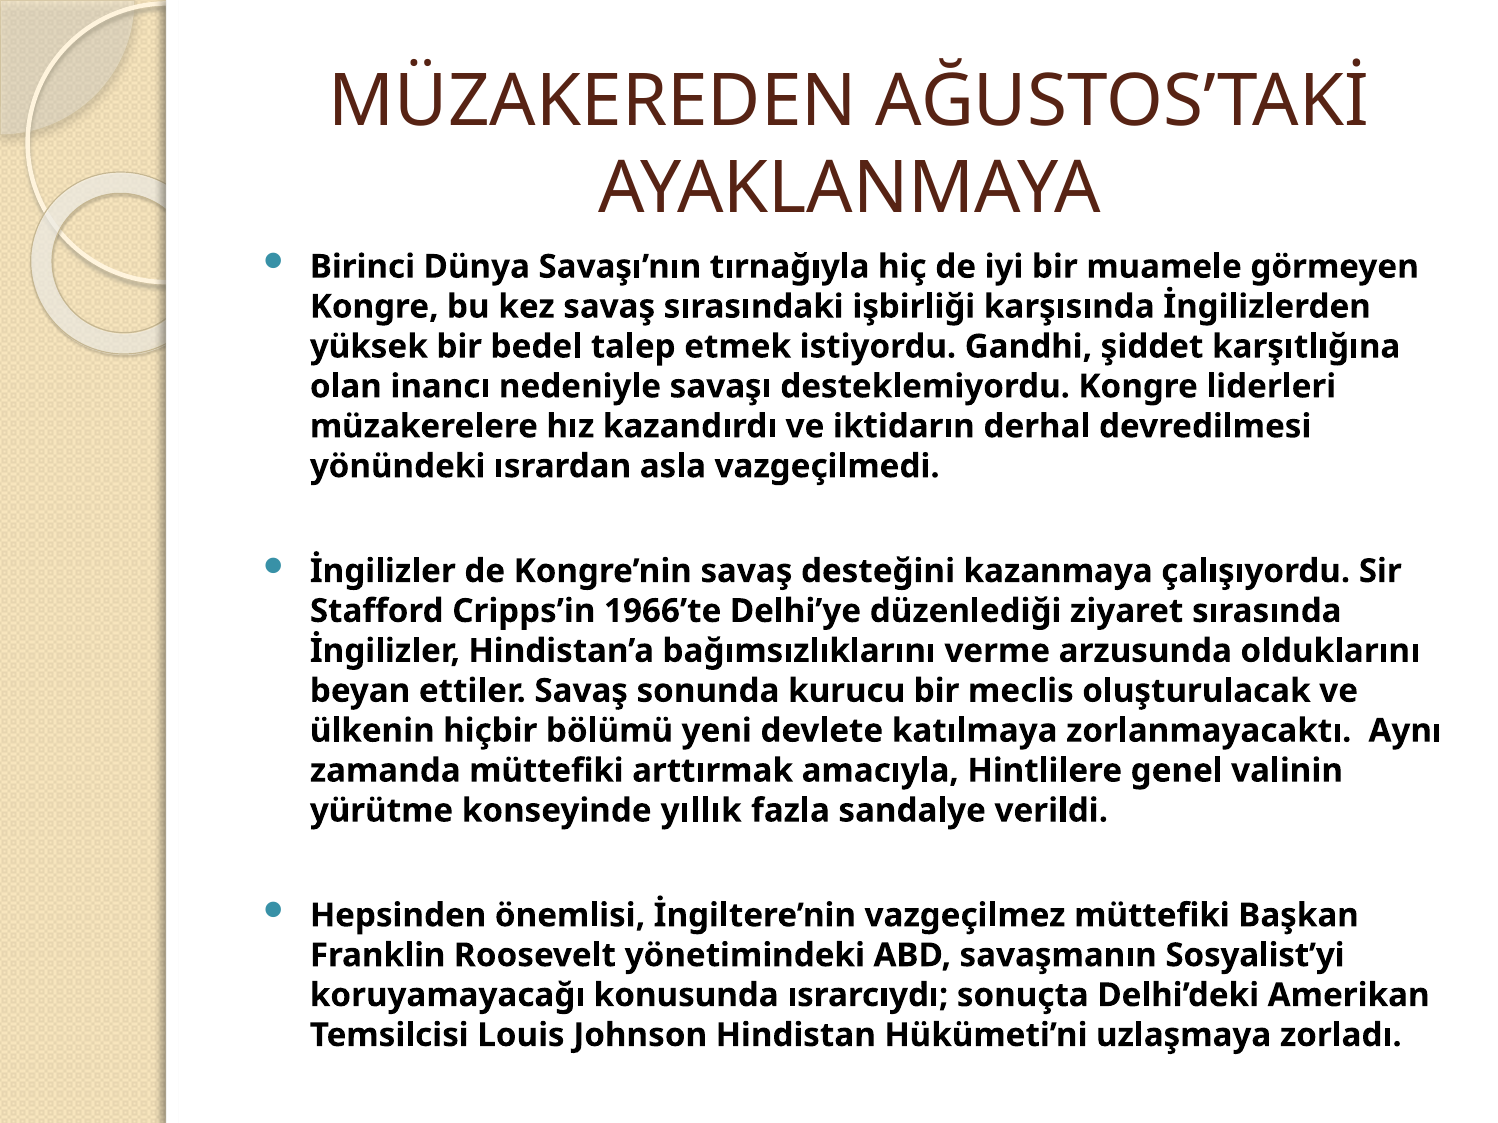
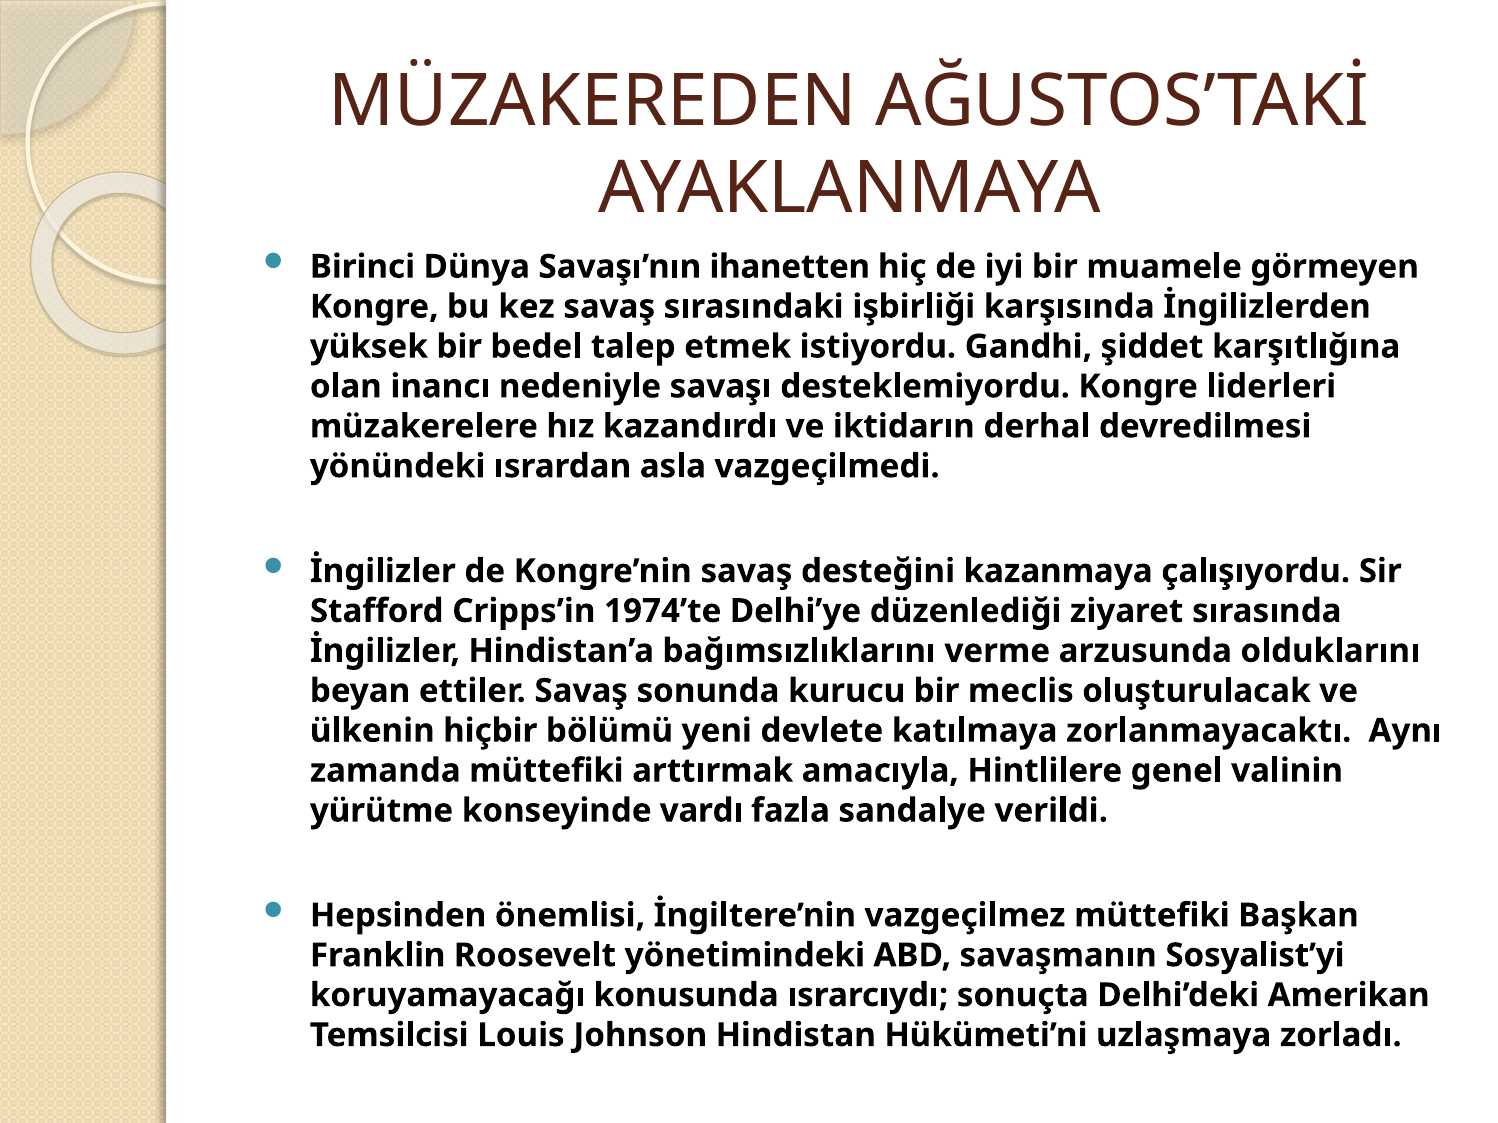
tırnağıyla: tırnağıyla -> ihanetten (790, 267)
1966’te: 1966’te -> 1974’te (663, 611)
yıllık: yıllık -> vardı (701, 811)
